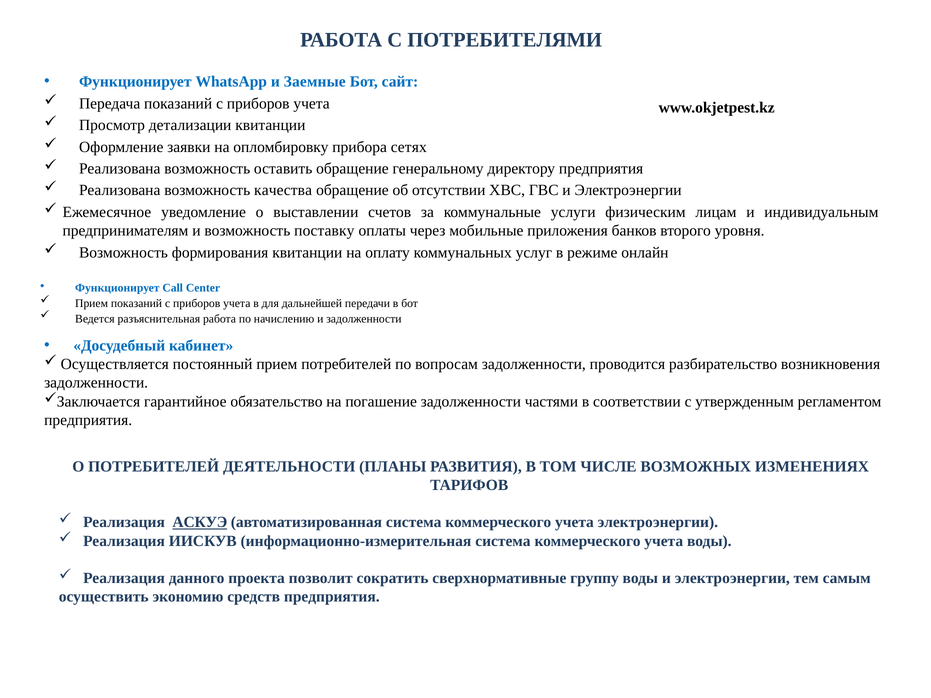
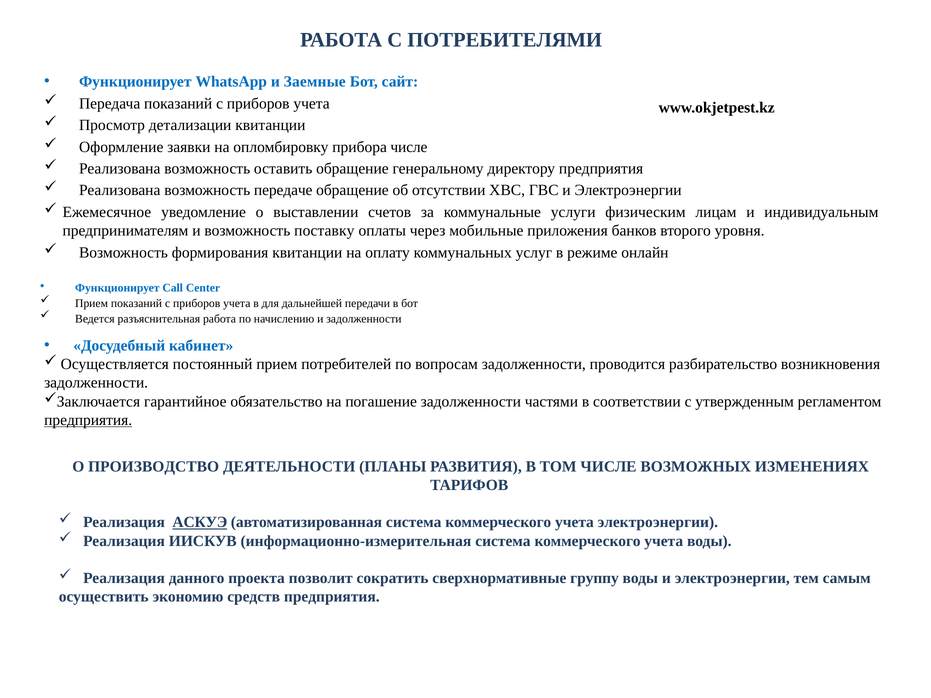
прибора сетях: сетях -> числе (409, 147)
качества: качества -> передаче (283, 190)
предприятия underline: none -> present (88, 420)
О ПОТРЕБИТЕЛЕЙ: ПОТРЕБИТЕЛЕЙ -> ПРОИЗВОДСТВО (154, 467)
